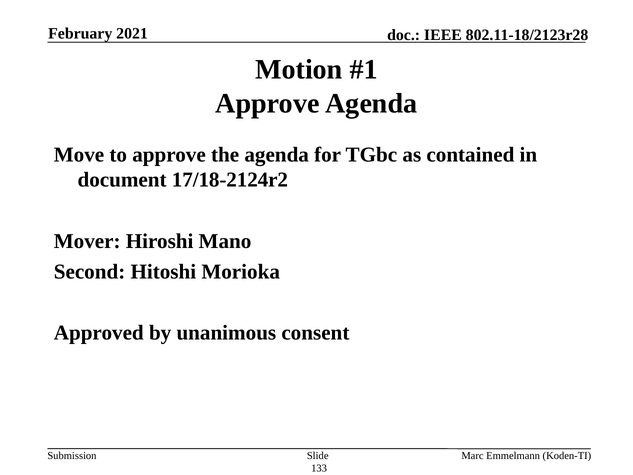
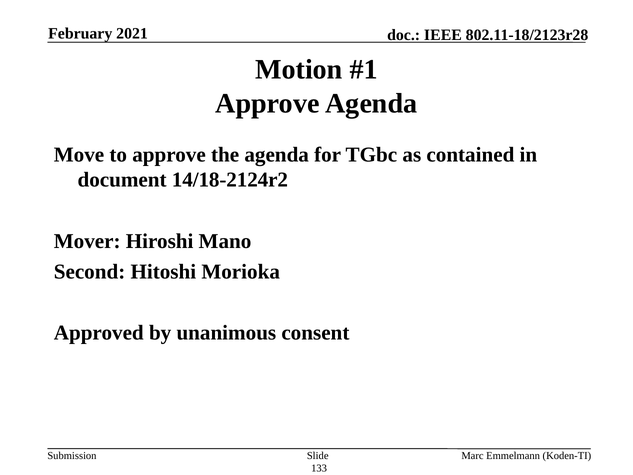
17/18-2124r2: 17/18-2124r2 -> 14/18-2124r2 (230, 180)
